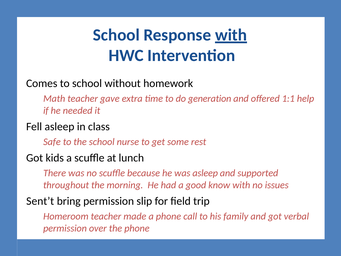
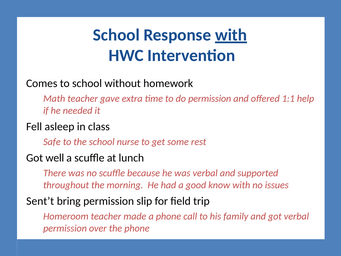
do generation: generation -> permission (210, 99)
kids: kids -> well (55, 158)
was asleep: asleep -> verbal (205, 173)
